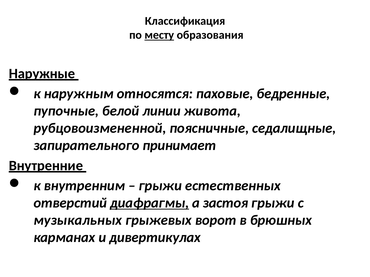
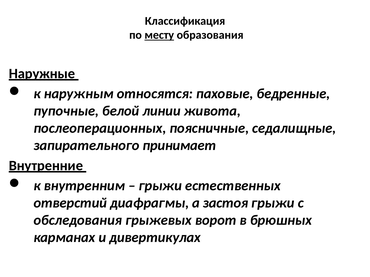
рубцовоизмененной: рубцовоизмененной -> послеоперационных (100, 128)
диафрагмы underline: present -> none (150, 203)
музыкальных: музыкальных -> обследования (78, 221)
